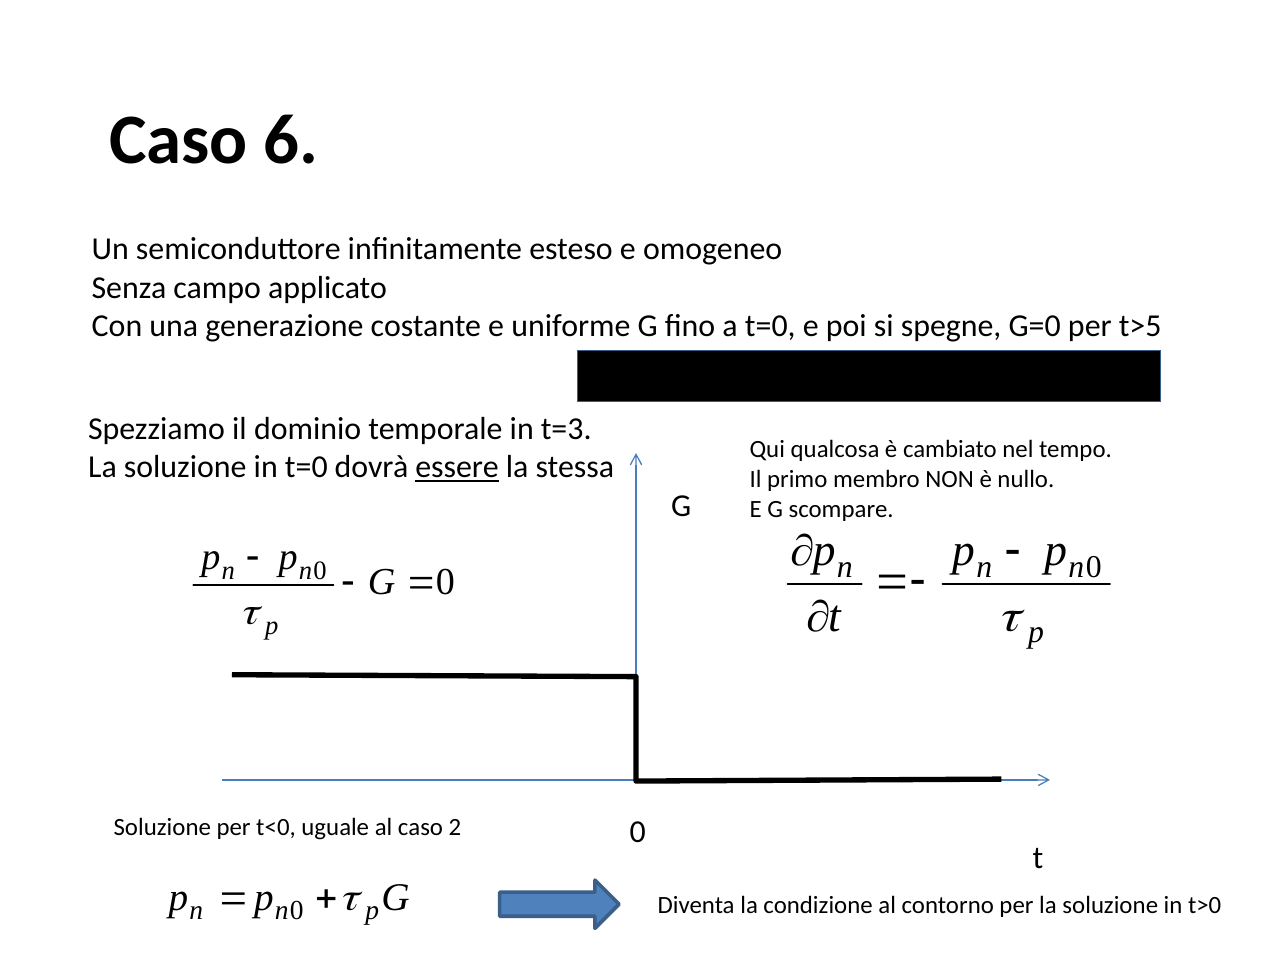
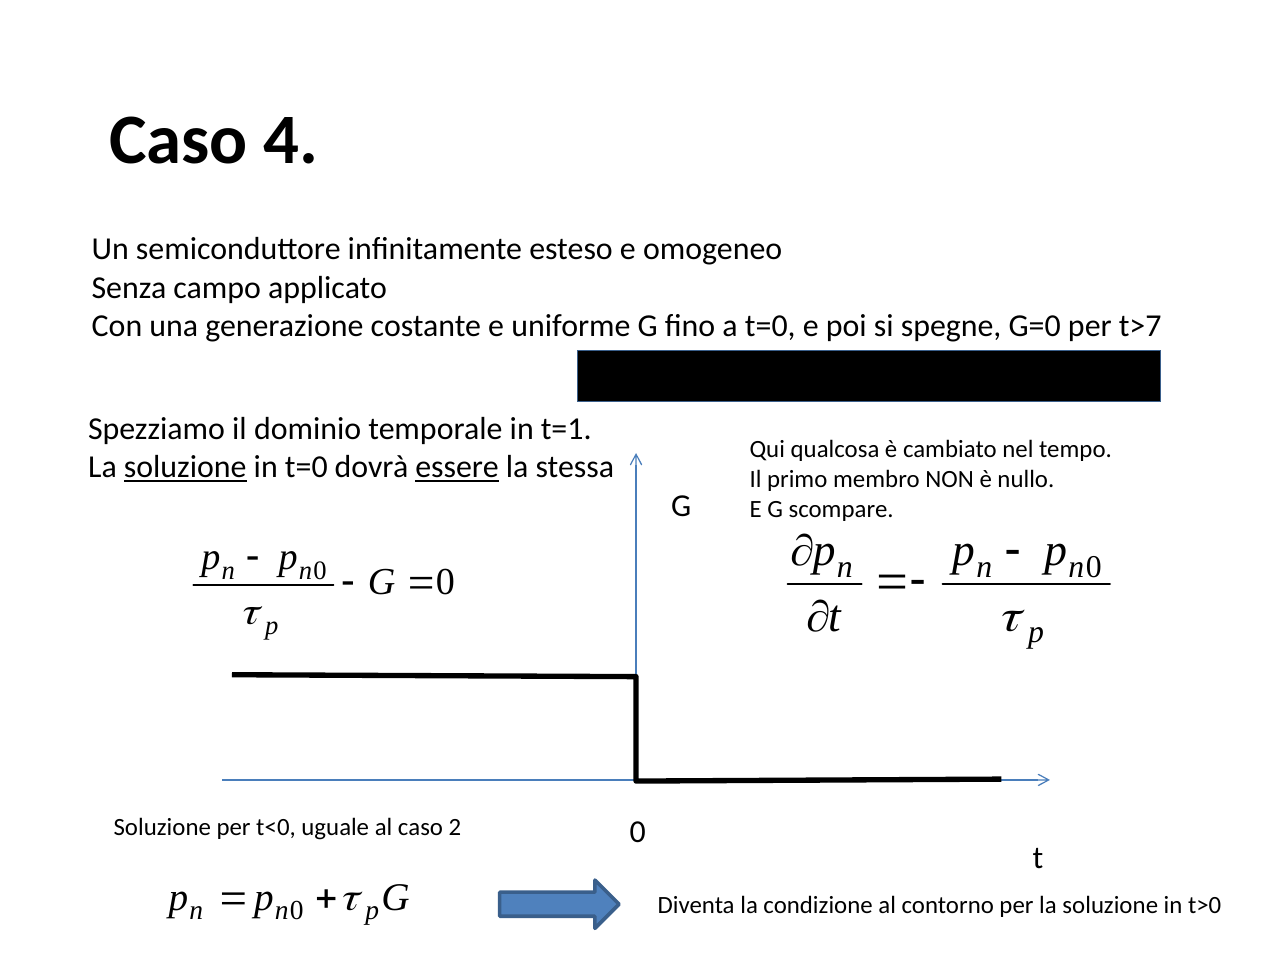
6: 6 -> 4 (291, 140)
t>5: t>5 -> t>7 (1140, 326)
t=3: t=3 -> t=1 (566, 429)
soluzione underline: none -> present (185, 467)
